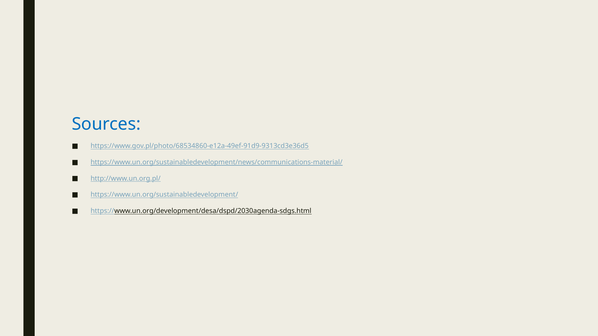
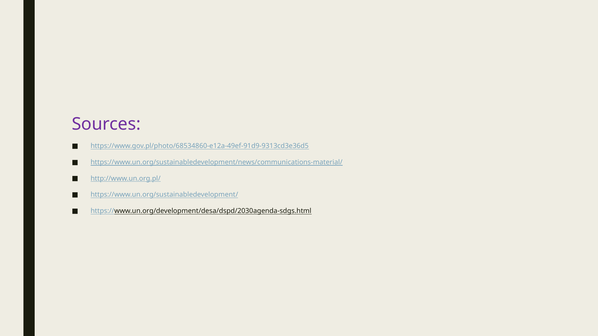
Sources colour: blue -> purple (106, 124)
